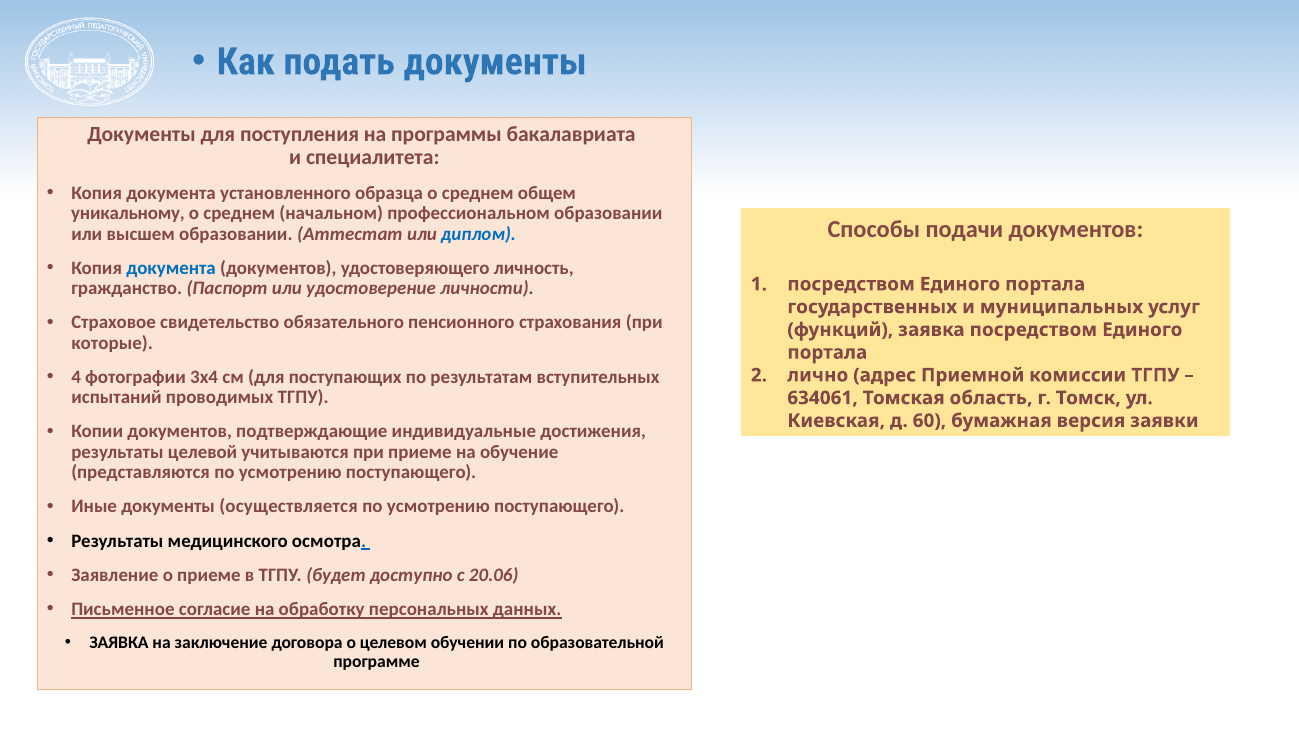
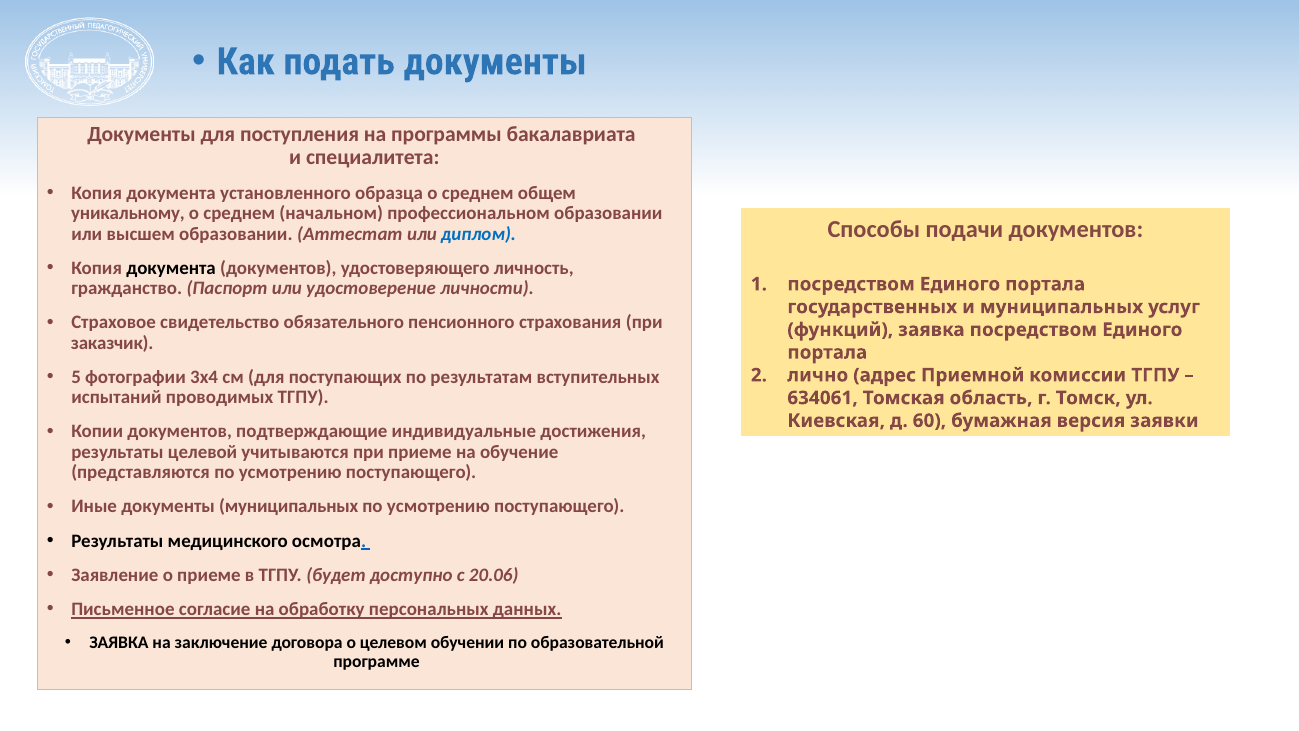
документа colour: blue -> black (171, 268)
которые: которые -> заказчик (112, 343)
4: 4 -> 5 (76, 377)
документы осуществляется: осуществляется -> муниципальных (289, 506)
